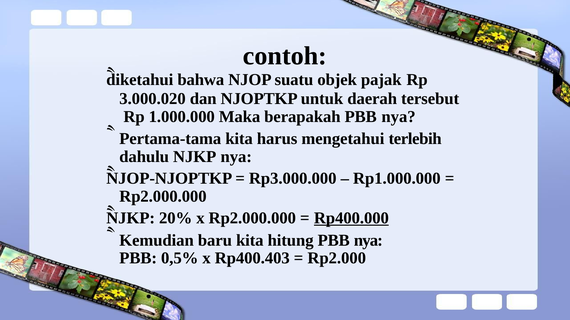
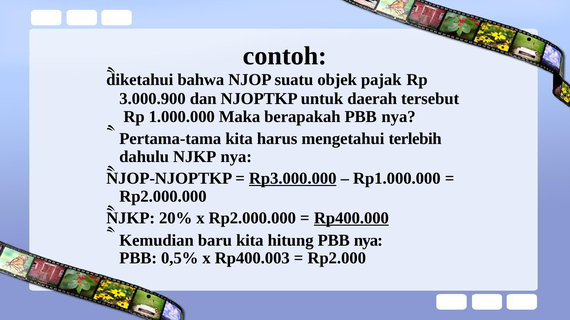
3.000.020: 3.000.020 -> 3.000.900 (152, 99)
Rp3.000.000 underline: none -> present (293, 179)
Rp400.403: Rp400.403 -> Rp400.003 (252, 259)
